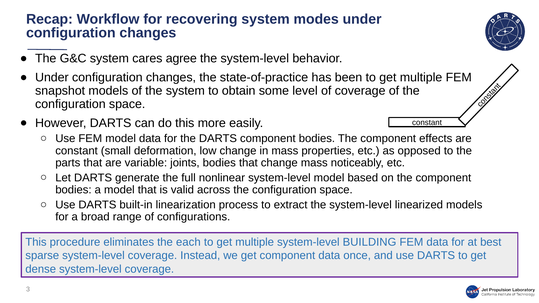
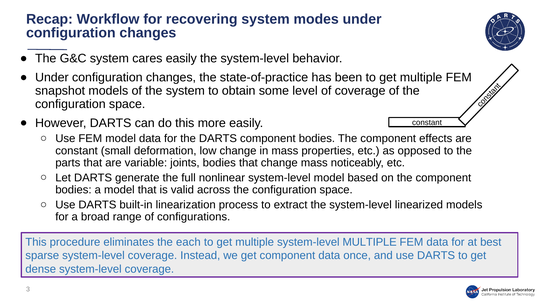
cares agree: agree -> easily (181, 59)
system-level BUILDING: BUILDING -> MULTIPLE (370, 242)
